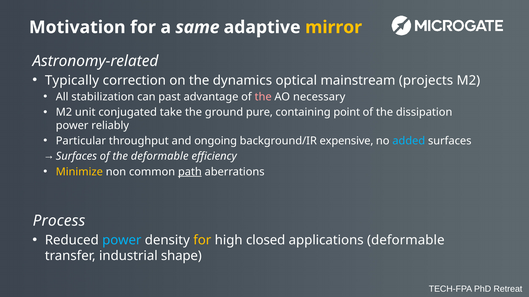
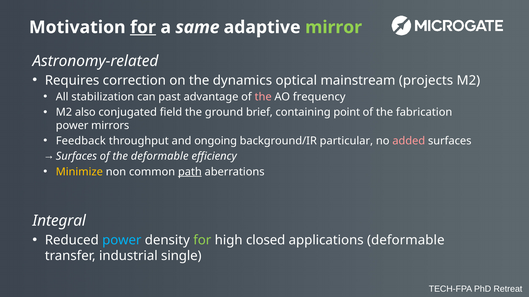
for underline: none -> present (143, 27)
mirror colour: yellow -> light green (334, 27)
Typically: Typically -> Requires (72, 81)
necessary: necessary -> frequency (319, 97)
unit: unit -> also (85, 113)
take: take -> field (171, 113)
pure: pure -> brief (259, 113)
dissipation: dissipation -> fabrication (424, 113)
reliably: reliably -> mirrors (110, 126)
Particular: Particular -> Feedback (81, 141)
expensive: expensive -> particular (346, 141)
added colour: light blue -> pink (409, 141)
Process: Process -> Integral (59, 221)
for colour: yellow -> light green (202, 241)
shape: shape -> single (181, 256)
